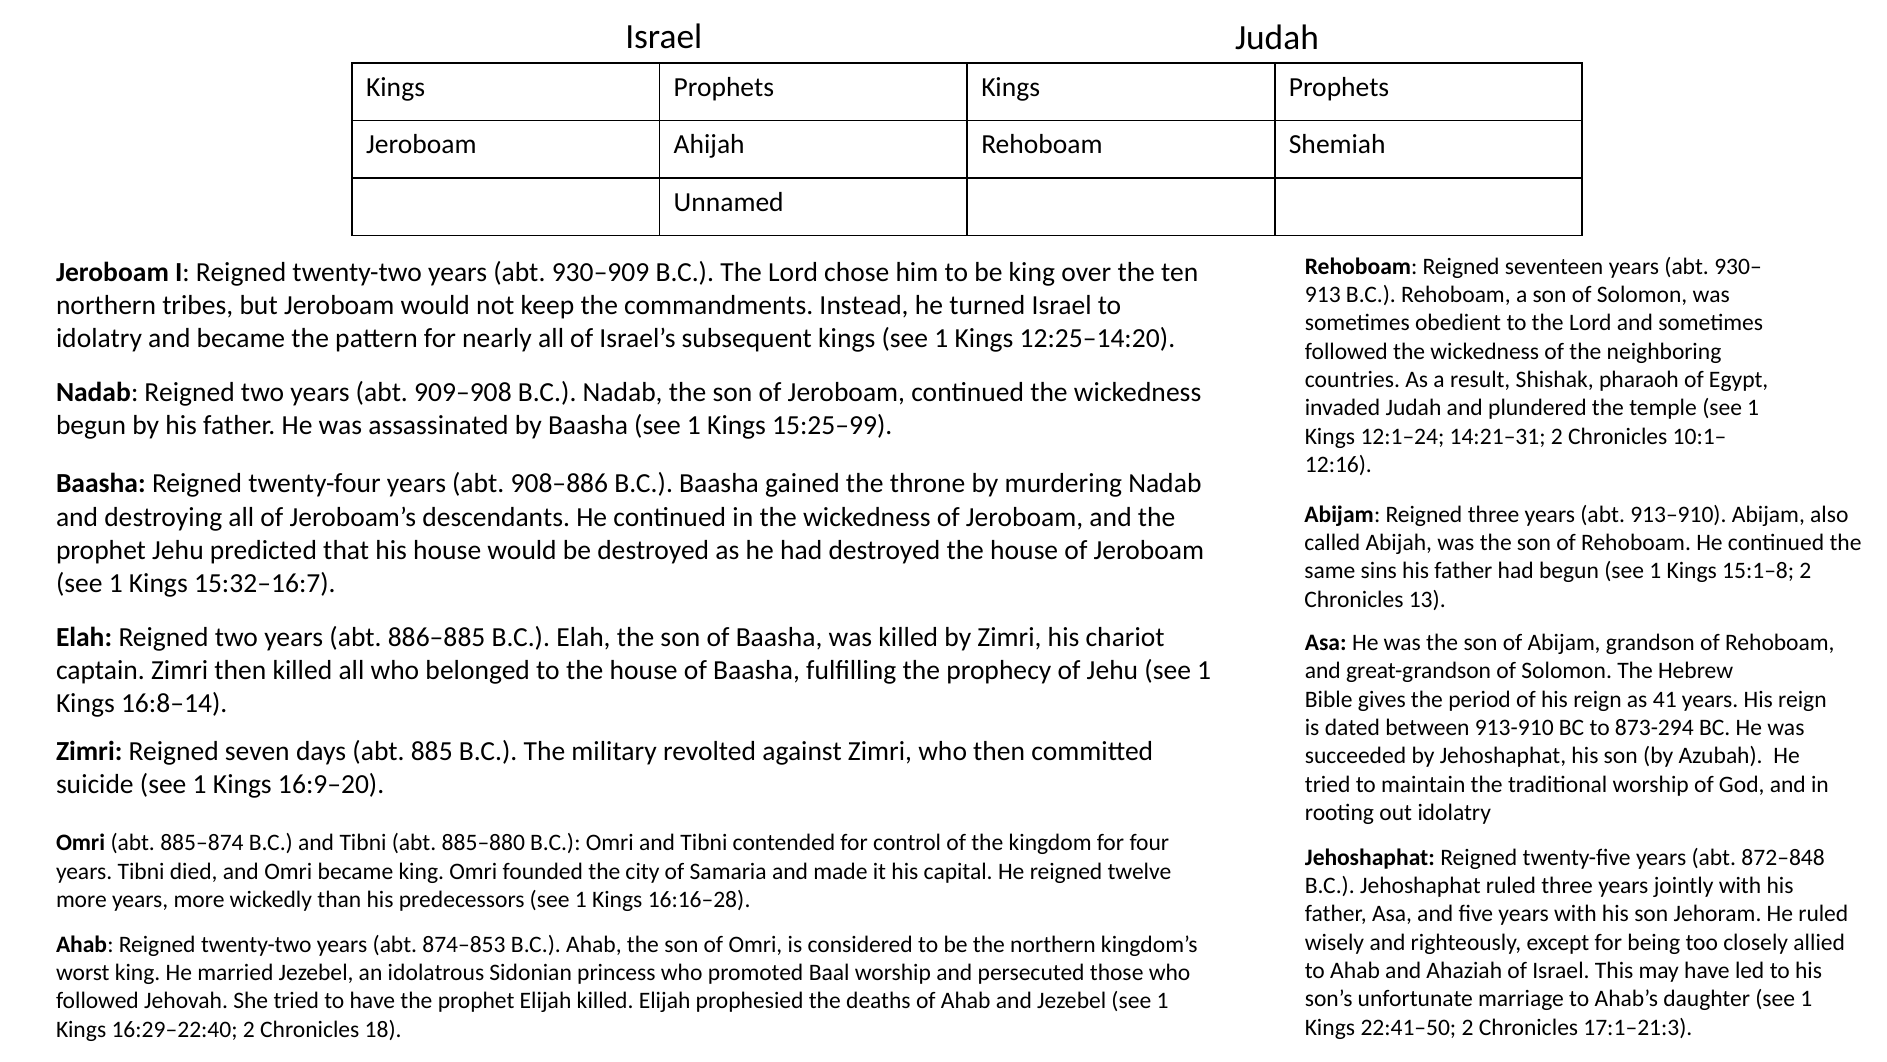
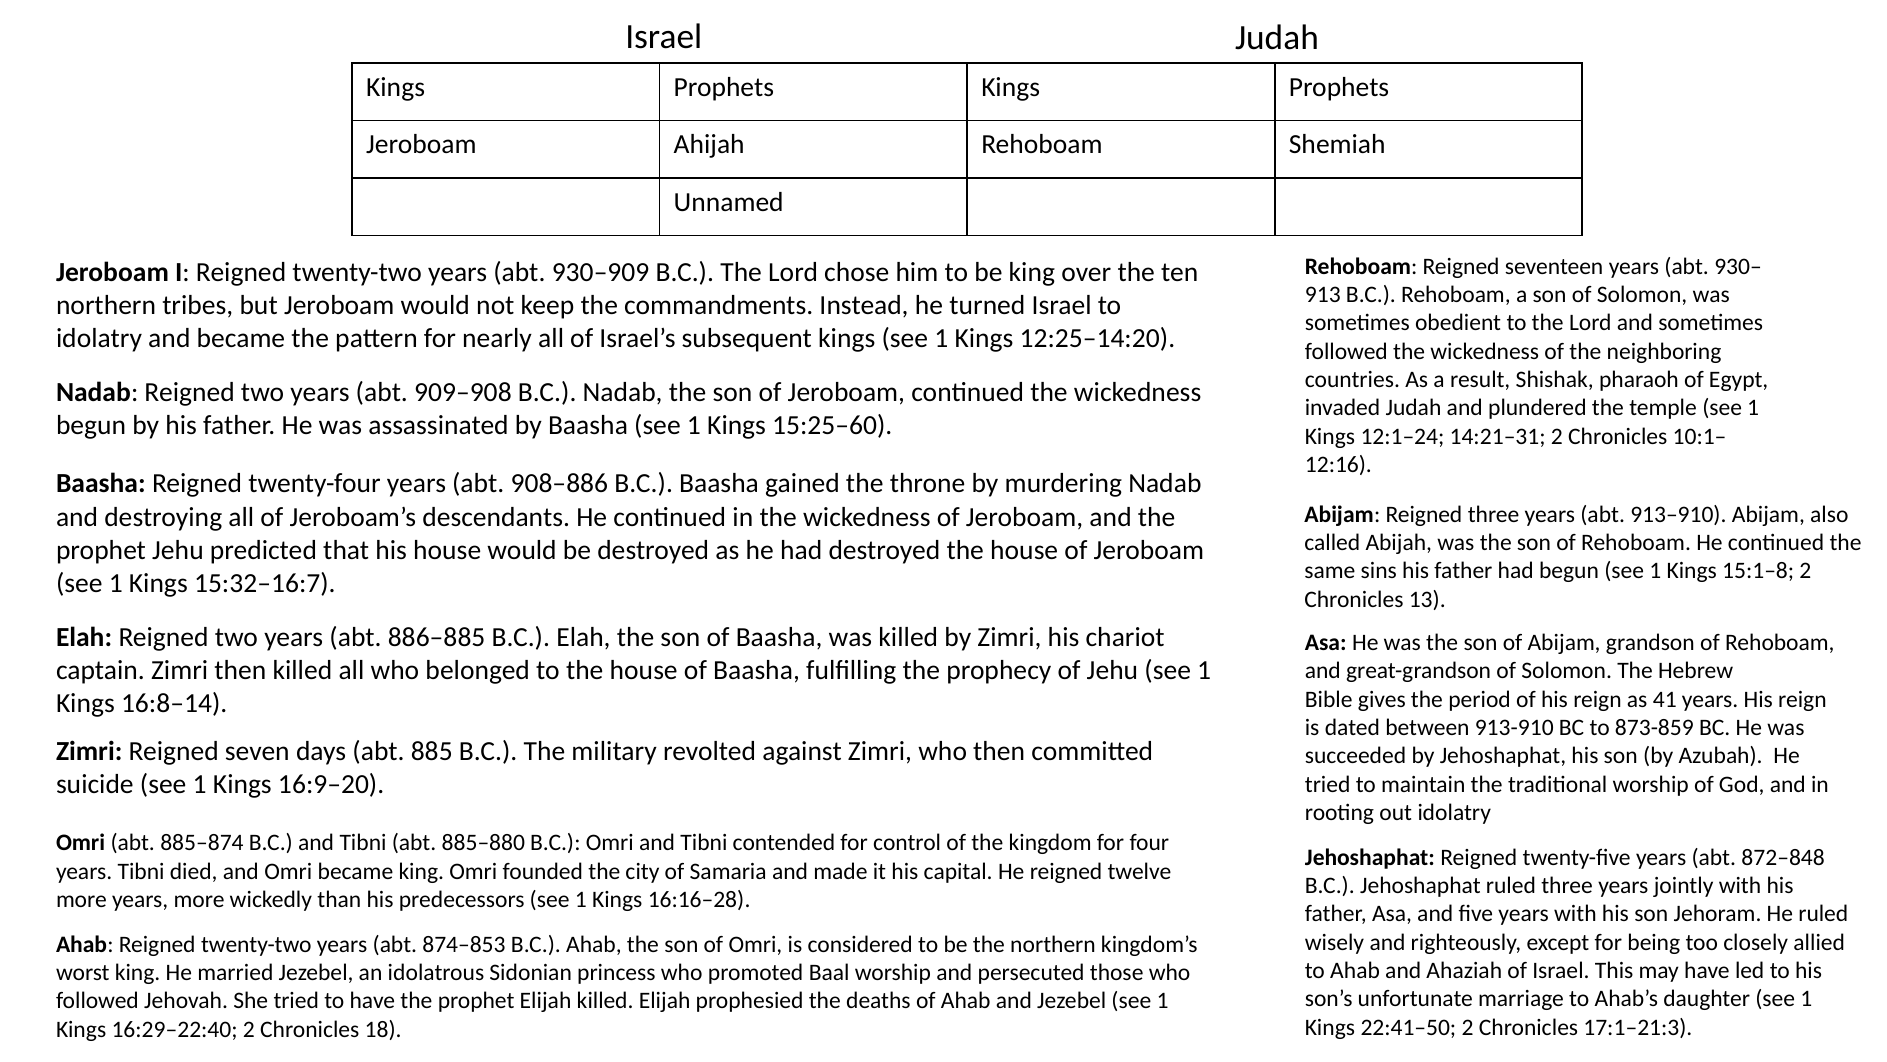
15:25–99: 15:25–99 -> 15:25–60 (832, 426)
873-294: 873-294 -> 873-859 (1654, 727)
